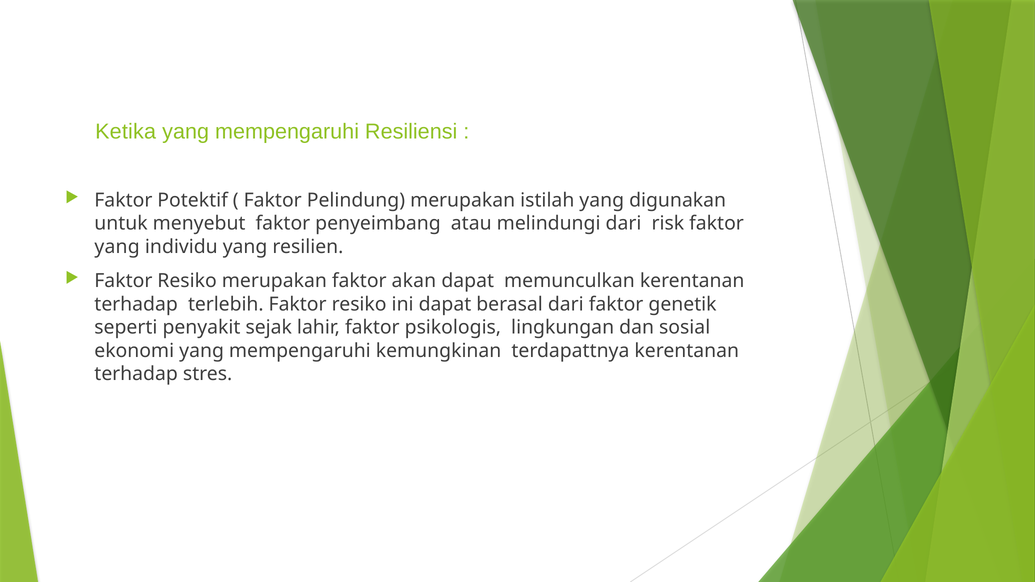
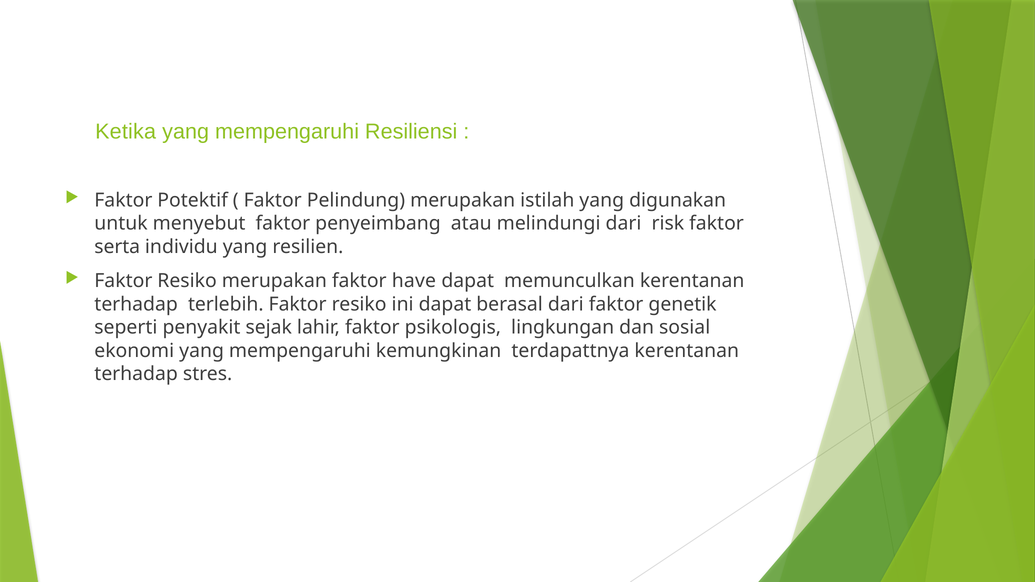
yang: yang -> serta (117, 247)
akan: akan -> have (414, 281)
